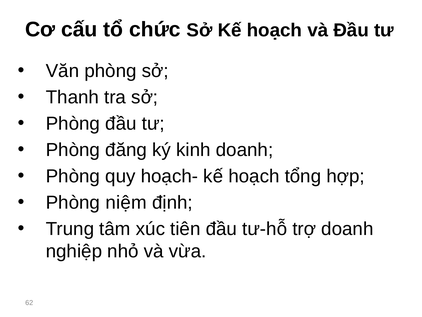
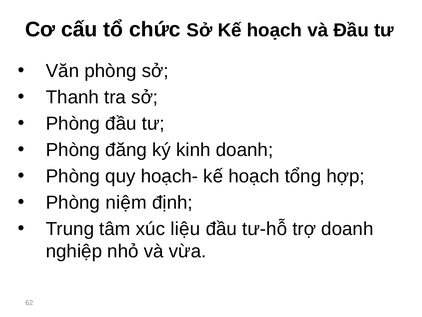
tiên: tiên -> liệu (185, 229)
